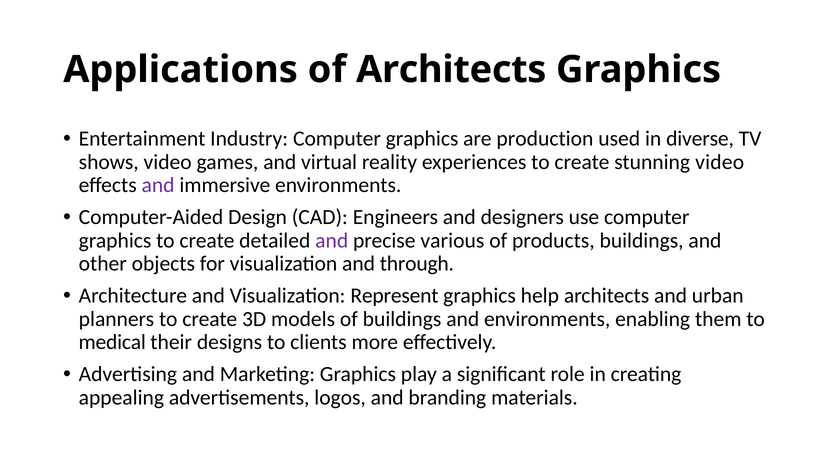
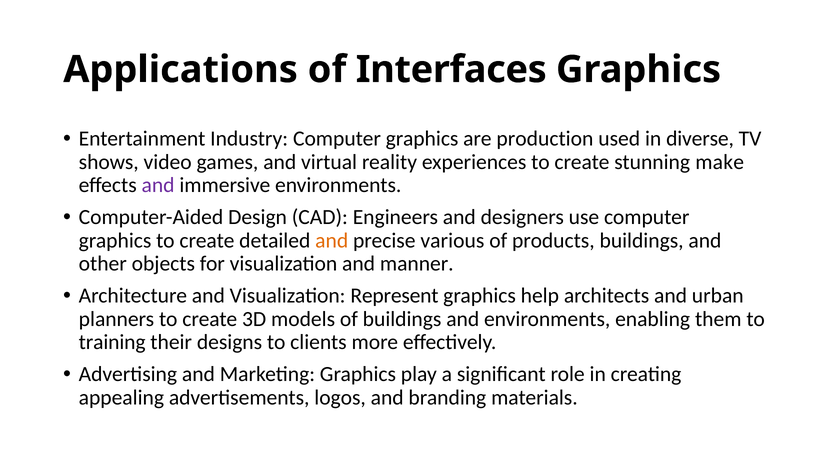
of Architects: Architects -> Interfaces (451, 70)
stunning video: video -> make (720, 162)
and colour: purple -> orange (332, 241)
through: through -> manner (417, 264)
medical: medical -> training (112, 342)
